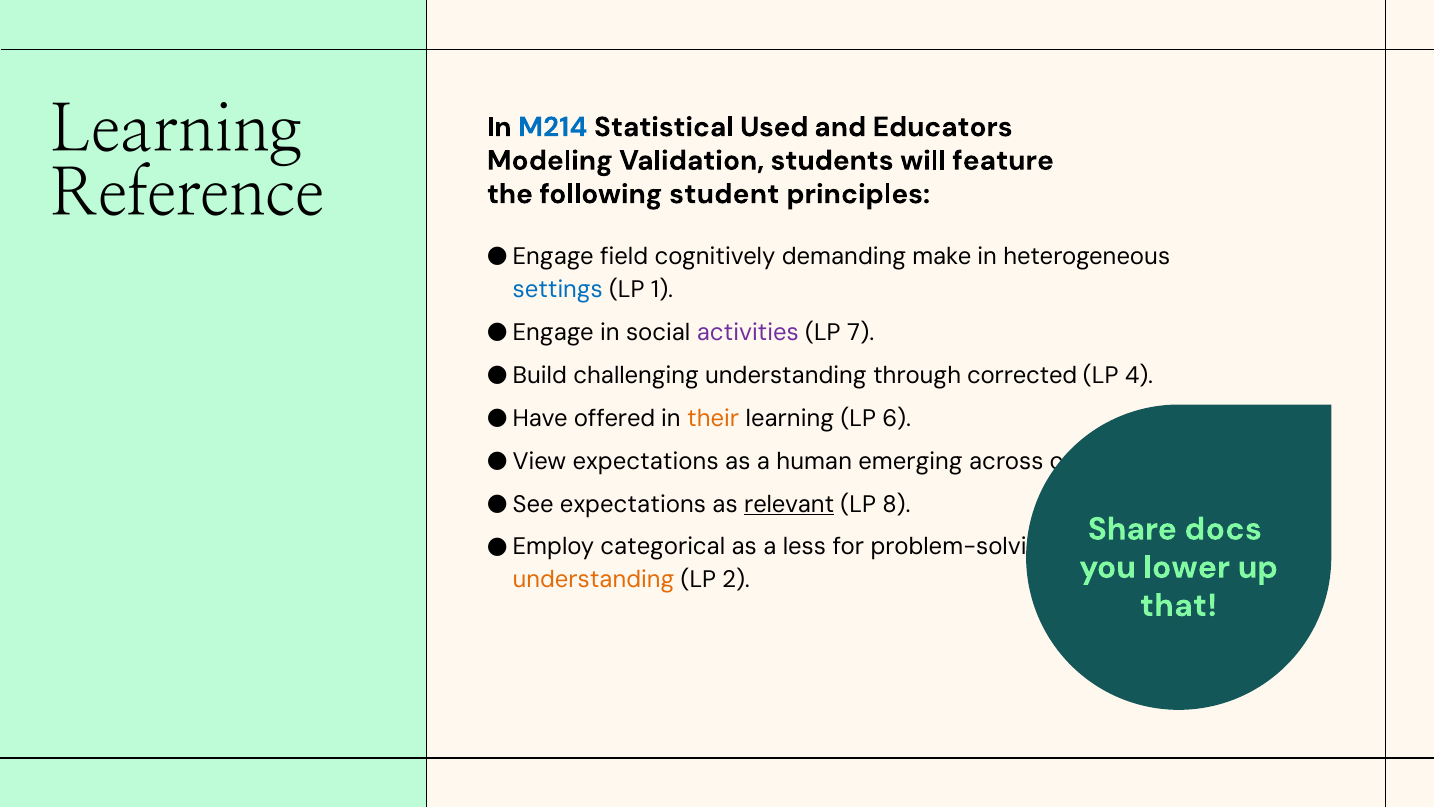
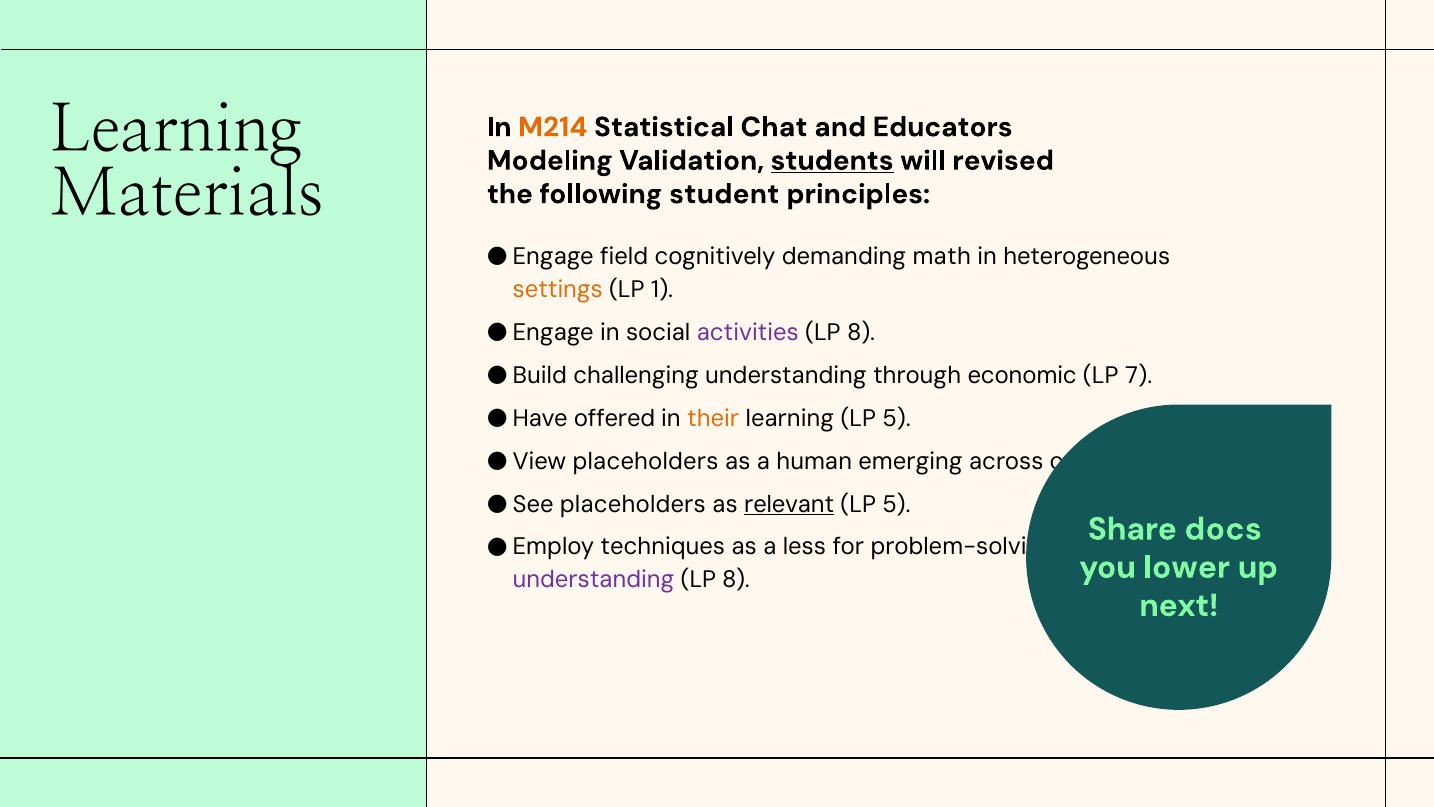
M214 colour: blue -> orange (553, 127)
Used: Used -> Chat (774, 127)
students underline: none -> present (832, 160)
feature: feature -> revised (1003, 160)
Reference: Reference -> Materials (187, 193)
make: make -> math (942, 256)
settings colour: blue -> orange (558, 289)
7: 7 -> 8 (861, 332)
corrected: corrected -> economic (1022, 375)
4: 4 -> 7 (1139, 375)
learning LP 6: 6 -> 5 (897, 418)
expectations: expectations -> placeholders (646, 461)
expectations: expectations -> placeholders (633, 504)
8: 8 -> 5 (896, 504)
categorical: categorical -> techniques (663, 547)
understanding colour: orange -> purple (593, 580)
2: 2 -> 8 (736, 580)
that: that -> next (1179, 605)
